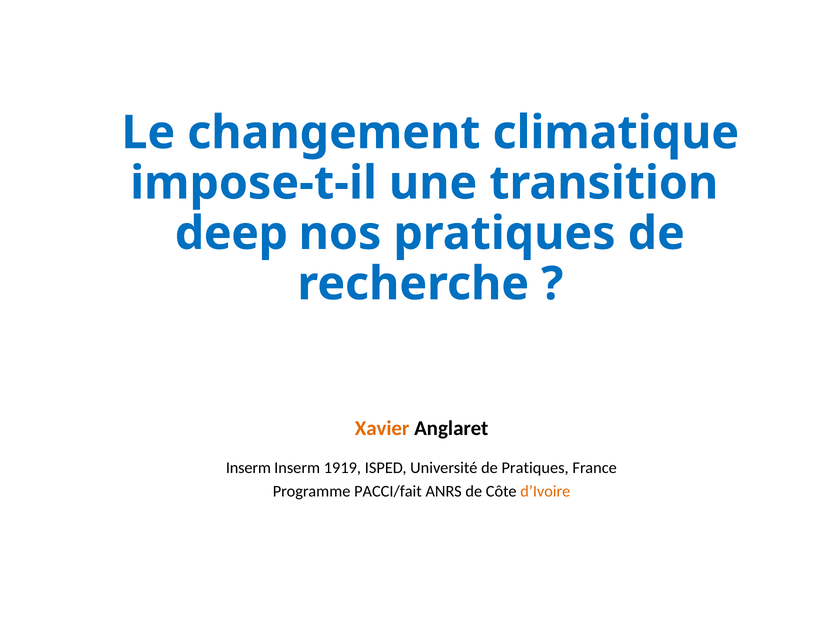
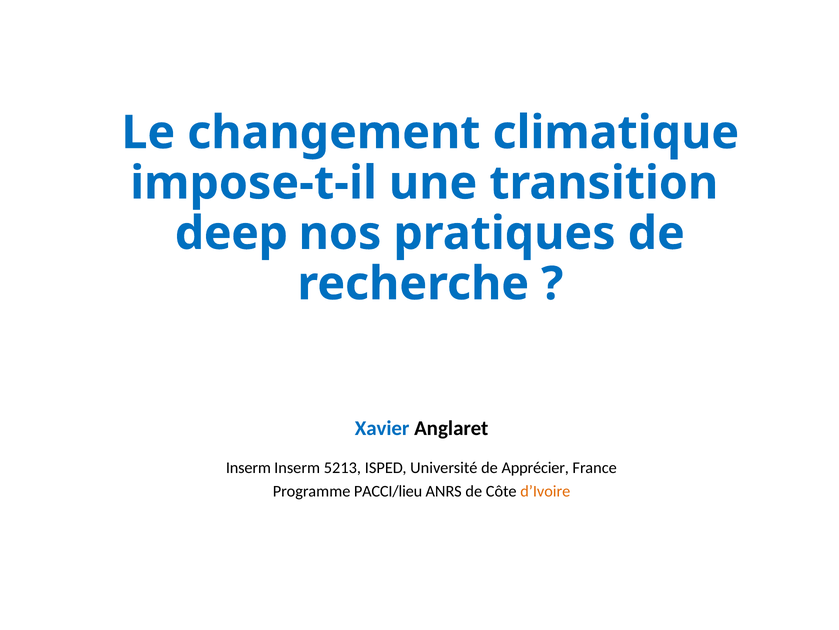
Xavier colour: orange -> blue (382, 428)
1919: 1919 -> 5213 (342, 467)
de Pratiques: Pratiques -> Apprécier (535, 467)
PACCI/fait: PACCI/fait -> PACCI/lieu (388, 491)
